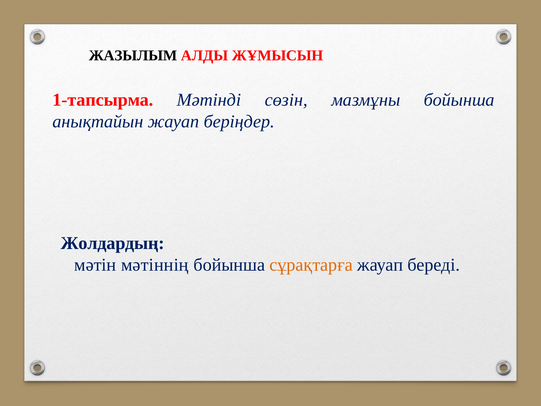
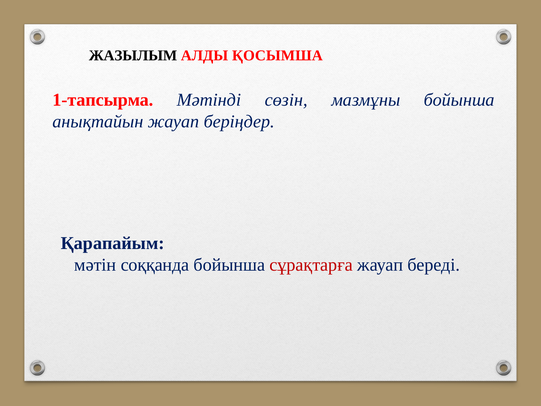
ЖҰМЫСЫН: ЖҰМЫСЫН -> ҚОСЫМША (277, 56)
Жолдардың: Жолдардың -> Қарапайым (113, 243)
мәтіннің: мәтіннің -> соққанда (155, 265)
сұрақтарға colour: orange -> red (311, 265)
